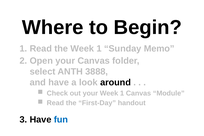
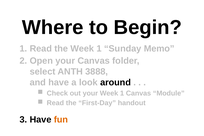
fun colour: blue -> orange (61, 120)
